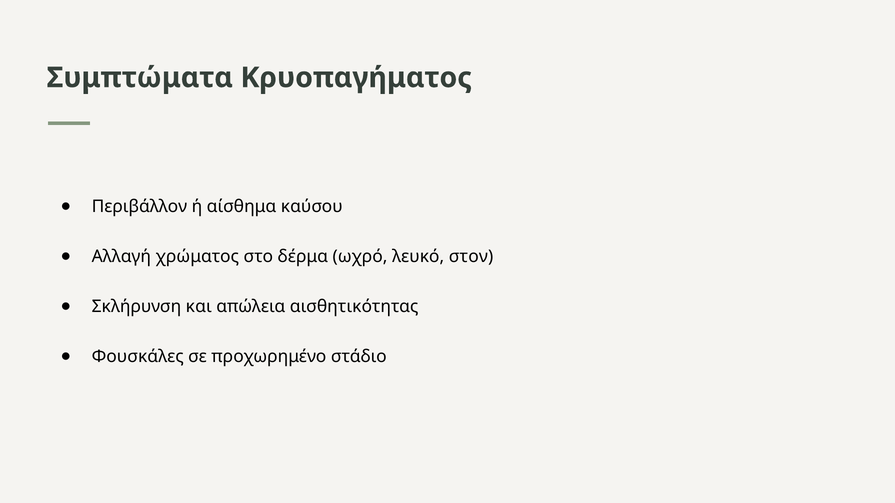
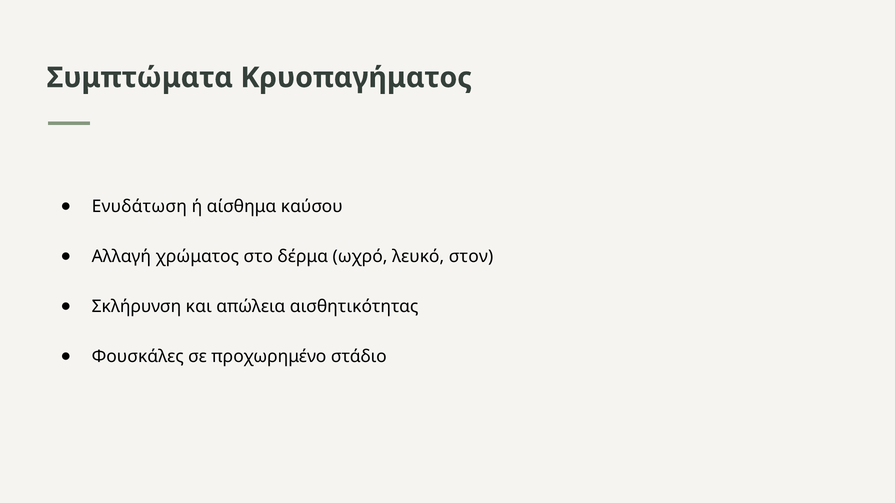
Περιβάλλον: Περιβάλλον -> Ενυδάτωση (139, 206)
